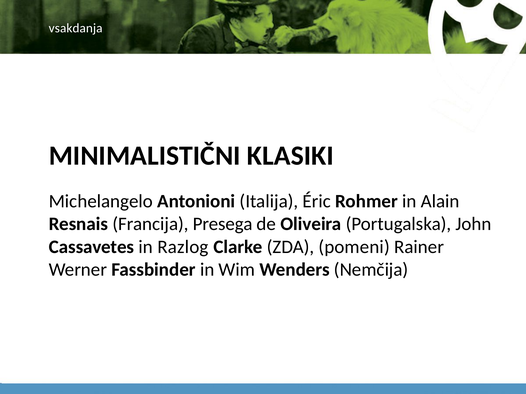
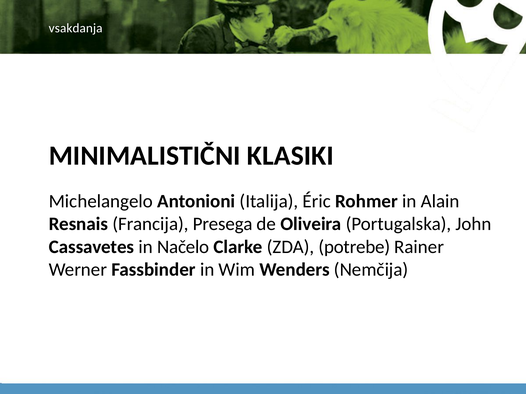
Razlog: Razlog -> Načelo (183, 247)
pomeni: pomeni -> potrebe (354, 247)
